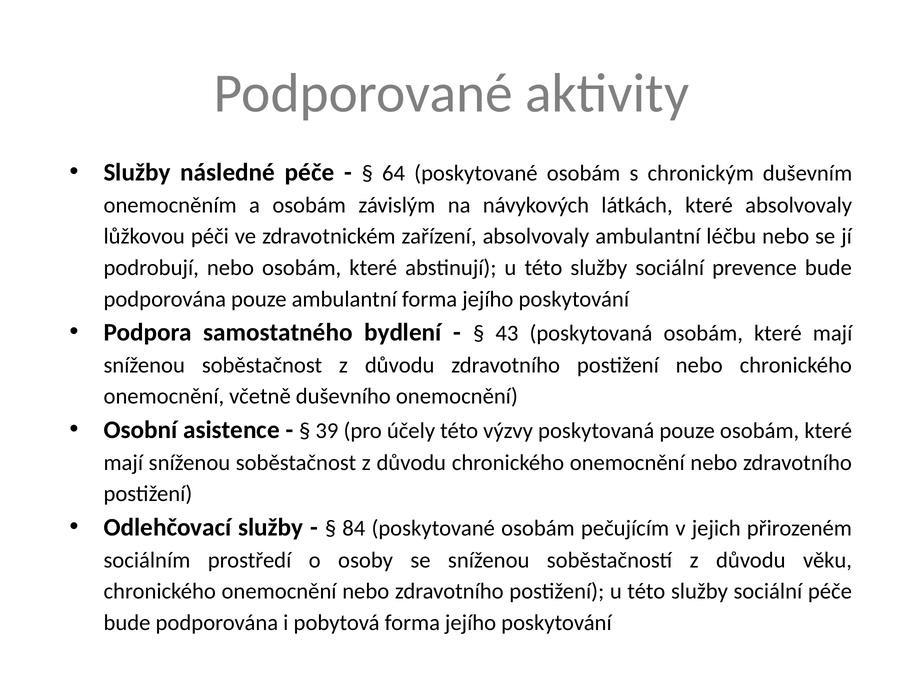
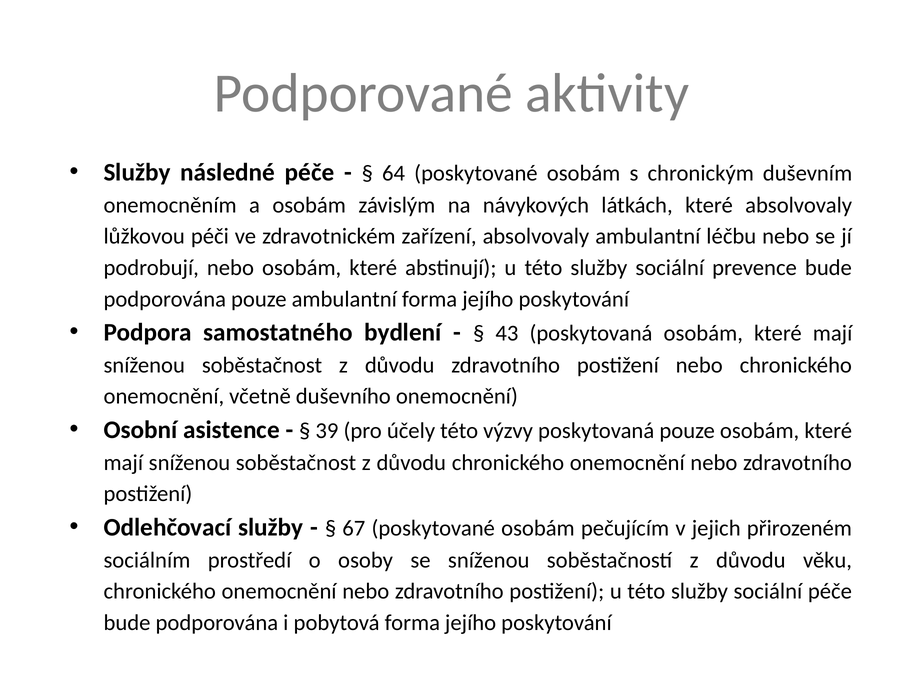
84: 84 -> 67 (354, 528)
